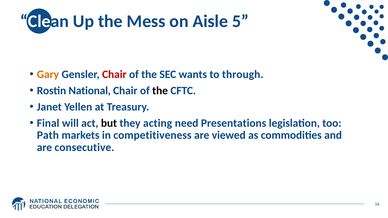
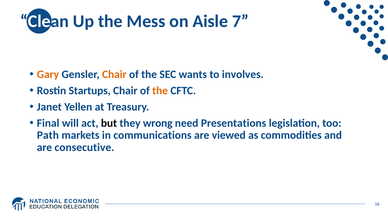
5: 5 -> 7 (240, 21)
Chair colour: red -> orange (114, 74)
through: through -> involves (243, 74)
National: National -> Startups (90, 91)
the colour: black -> orange (160, 91)
acting: acting -> wrong (158, 123)
competitiveness: competitiveness -> communications (152, 135)
